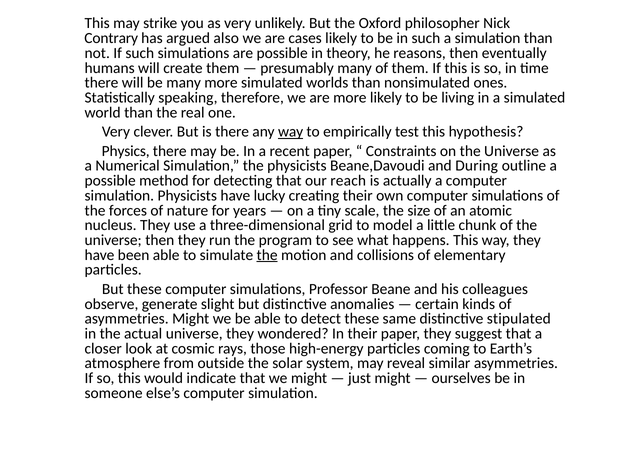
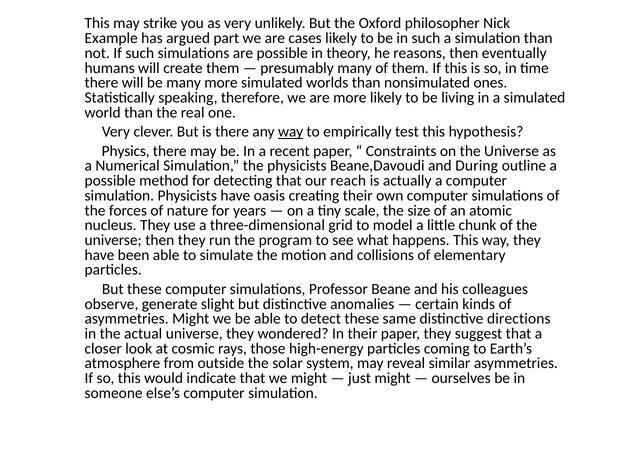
Contrary: Contrary -> Example (111, 38)
also: also -> part (226, 38)
lucky: lucky -> oasis (269, 195)
the underline: present -> none (267, 255)
stipulated: stipulated -> directions (519, 318)
